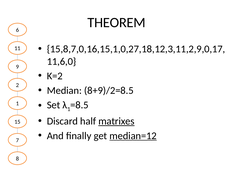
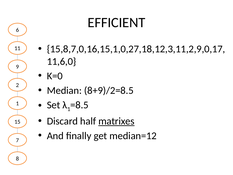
THEOREM: THEOREM -> EFFICIENT (116, 23)
K=2: K=2 -> K=0 (55, 76)
median=12 underline: present -> none (133, 136)
